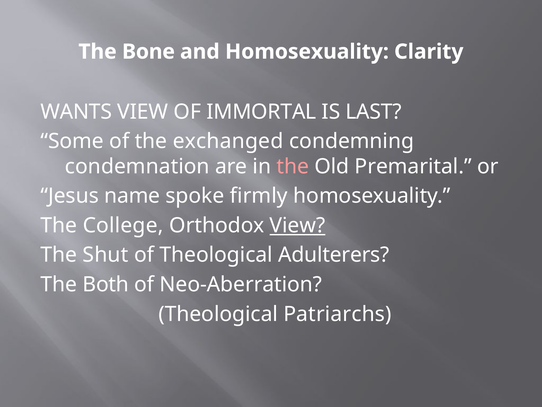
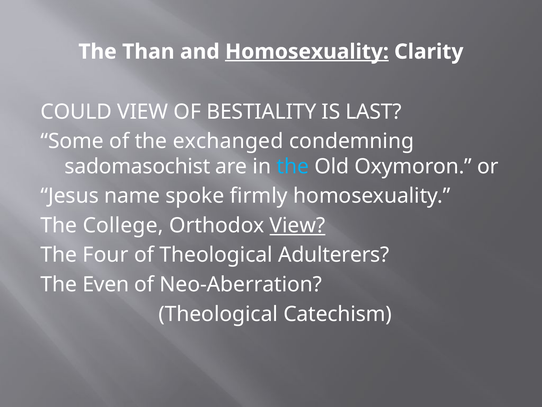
Bone: Bone -> Than (148, 52)
Homosexuality underline: none -> present (307, 52)
WANTS: WANTS -> COULD (76, 112)
IMMORTAL: IMMORTAL -> BESTIALITY (261, 112)
condemnation: condemnation -> sadomasochist (137, 166)
the colour: pink -> light blue (293, 166)
Premarital: Premarital -> Oxymoron (413, 166)
Shut: Shut -> Four (106, 255)
Both: Both -> Even (106, 284)
Patriarchs: Patriarchs -> Catechism (338, 314)
